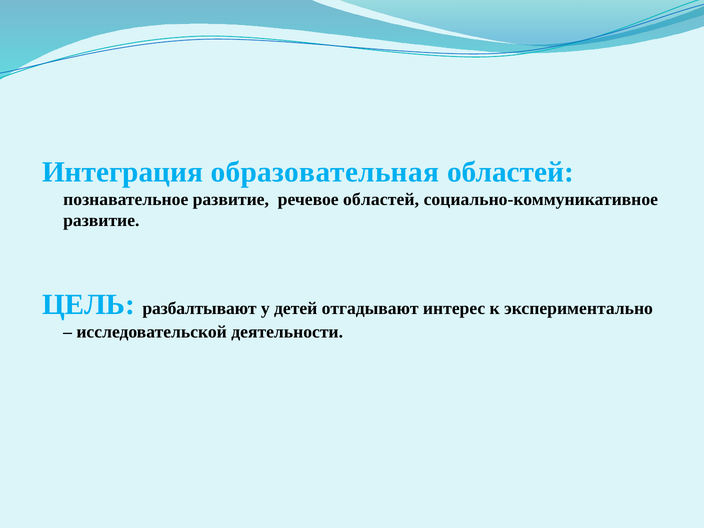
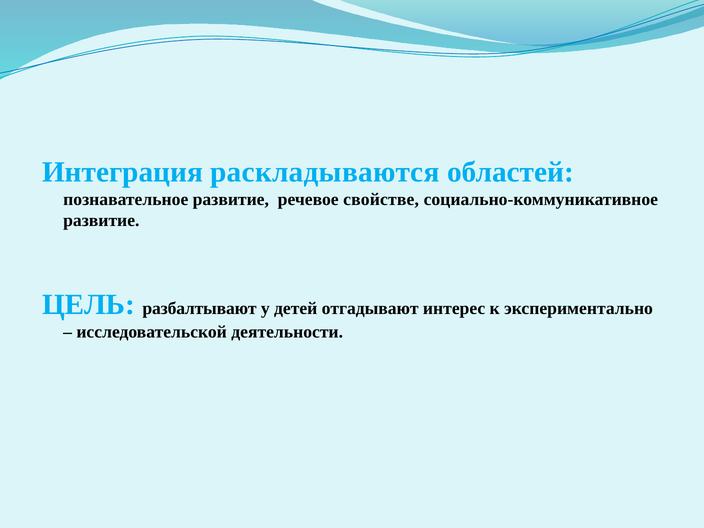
образовательная: образовательная -> раскладываются (325, 172)
речевое областей: областей -> свойстве (381, 199)
